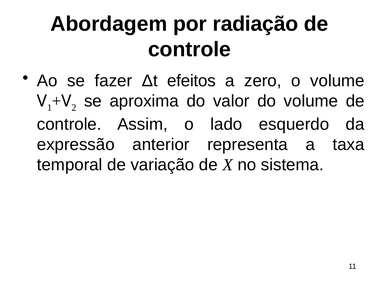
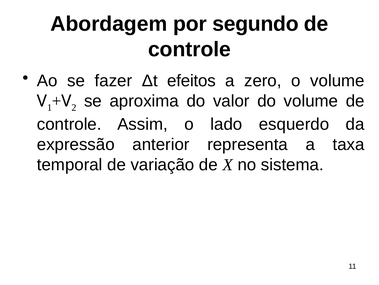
radiação: radiação -> segundo (255, 24)
